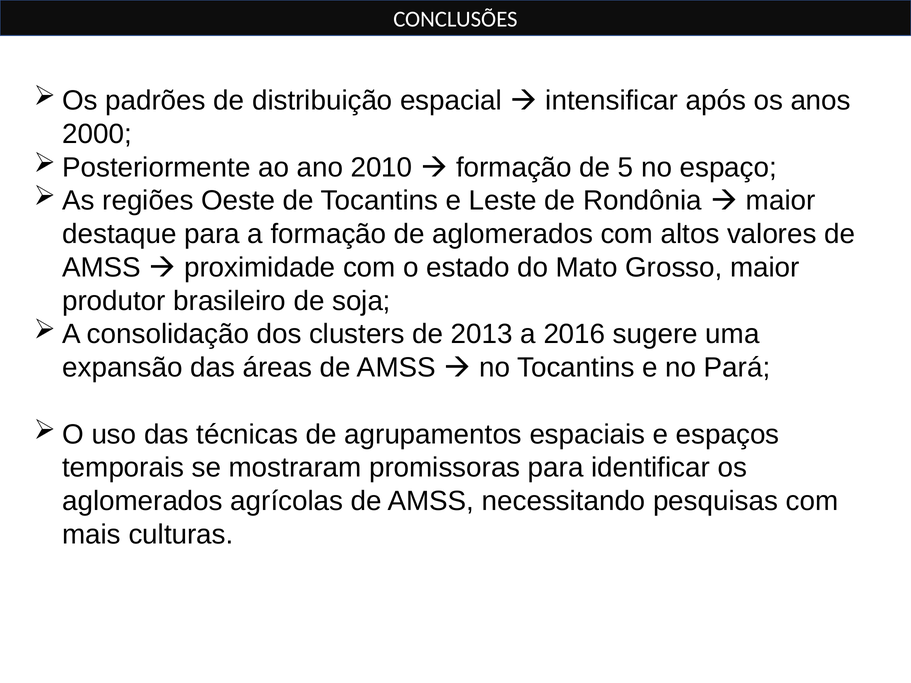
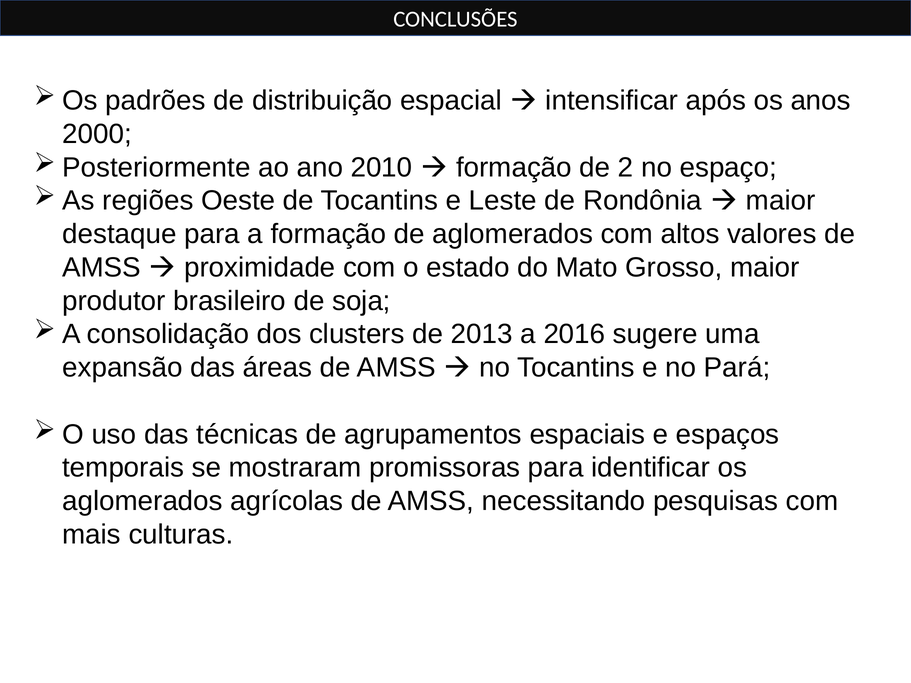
5: 5 -> 2 (626, 167)
